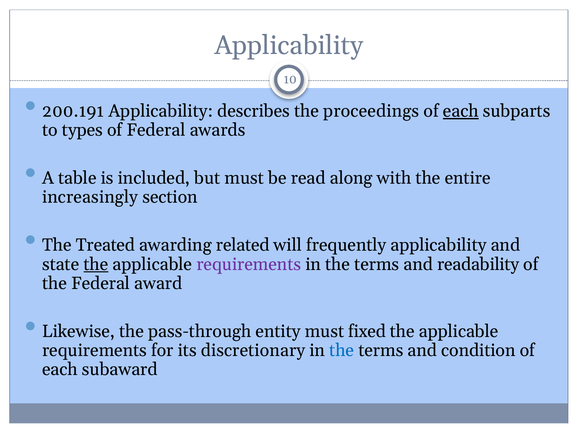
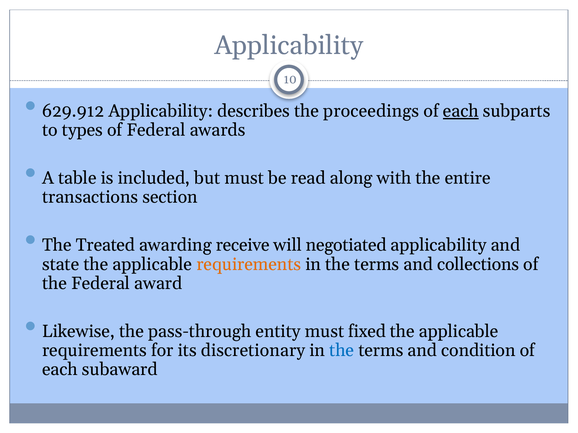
200.191: 200.191 -> 629.912 (73, 111)
increasingly: increasingly -> transactions (90, 197)
related: related -> receive (243, 245)
frequently: frequently -> negotiated (346, 245)
the underline: present -> none (96, 264)
requirements colour: purple -> orange (249, 264)
readability: readability -> collections (478, 264)
